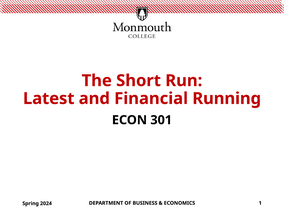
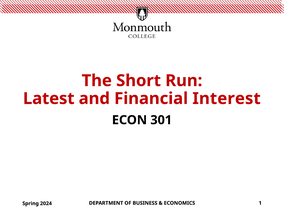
Running: Running -> Interest (227, 99)
